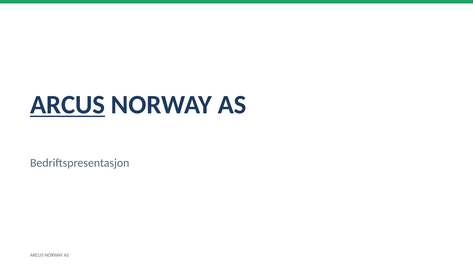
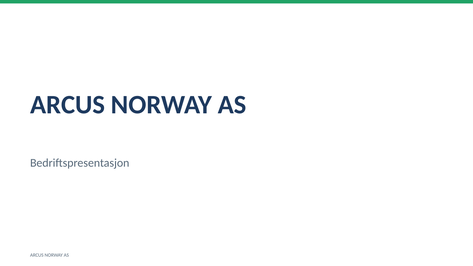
ARCUS underline: present -> none (68, 105)
